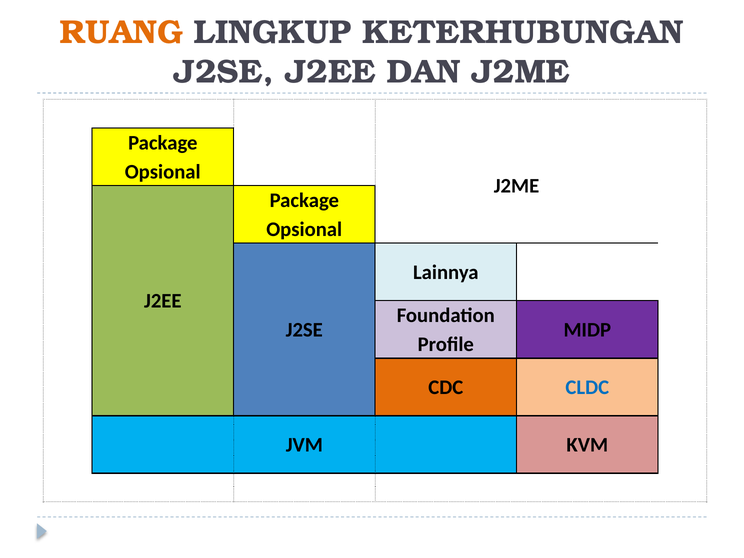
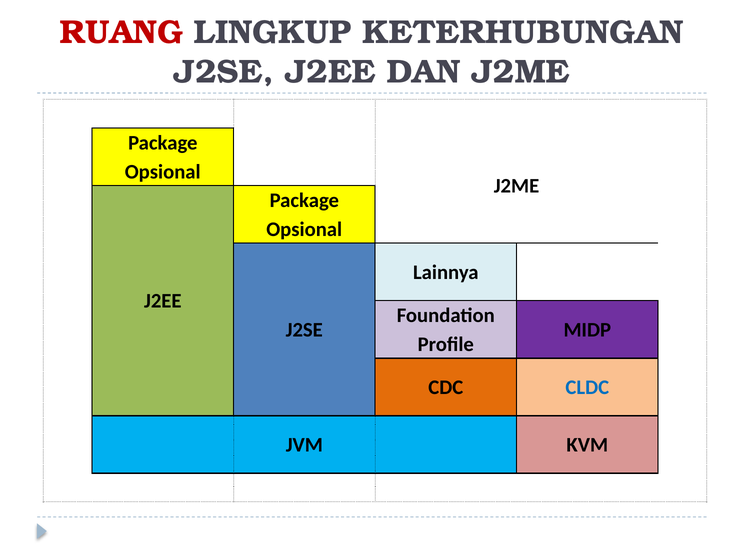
RUANG colour: orange -> red (121, 32)
